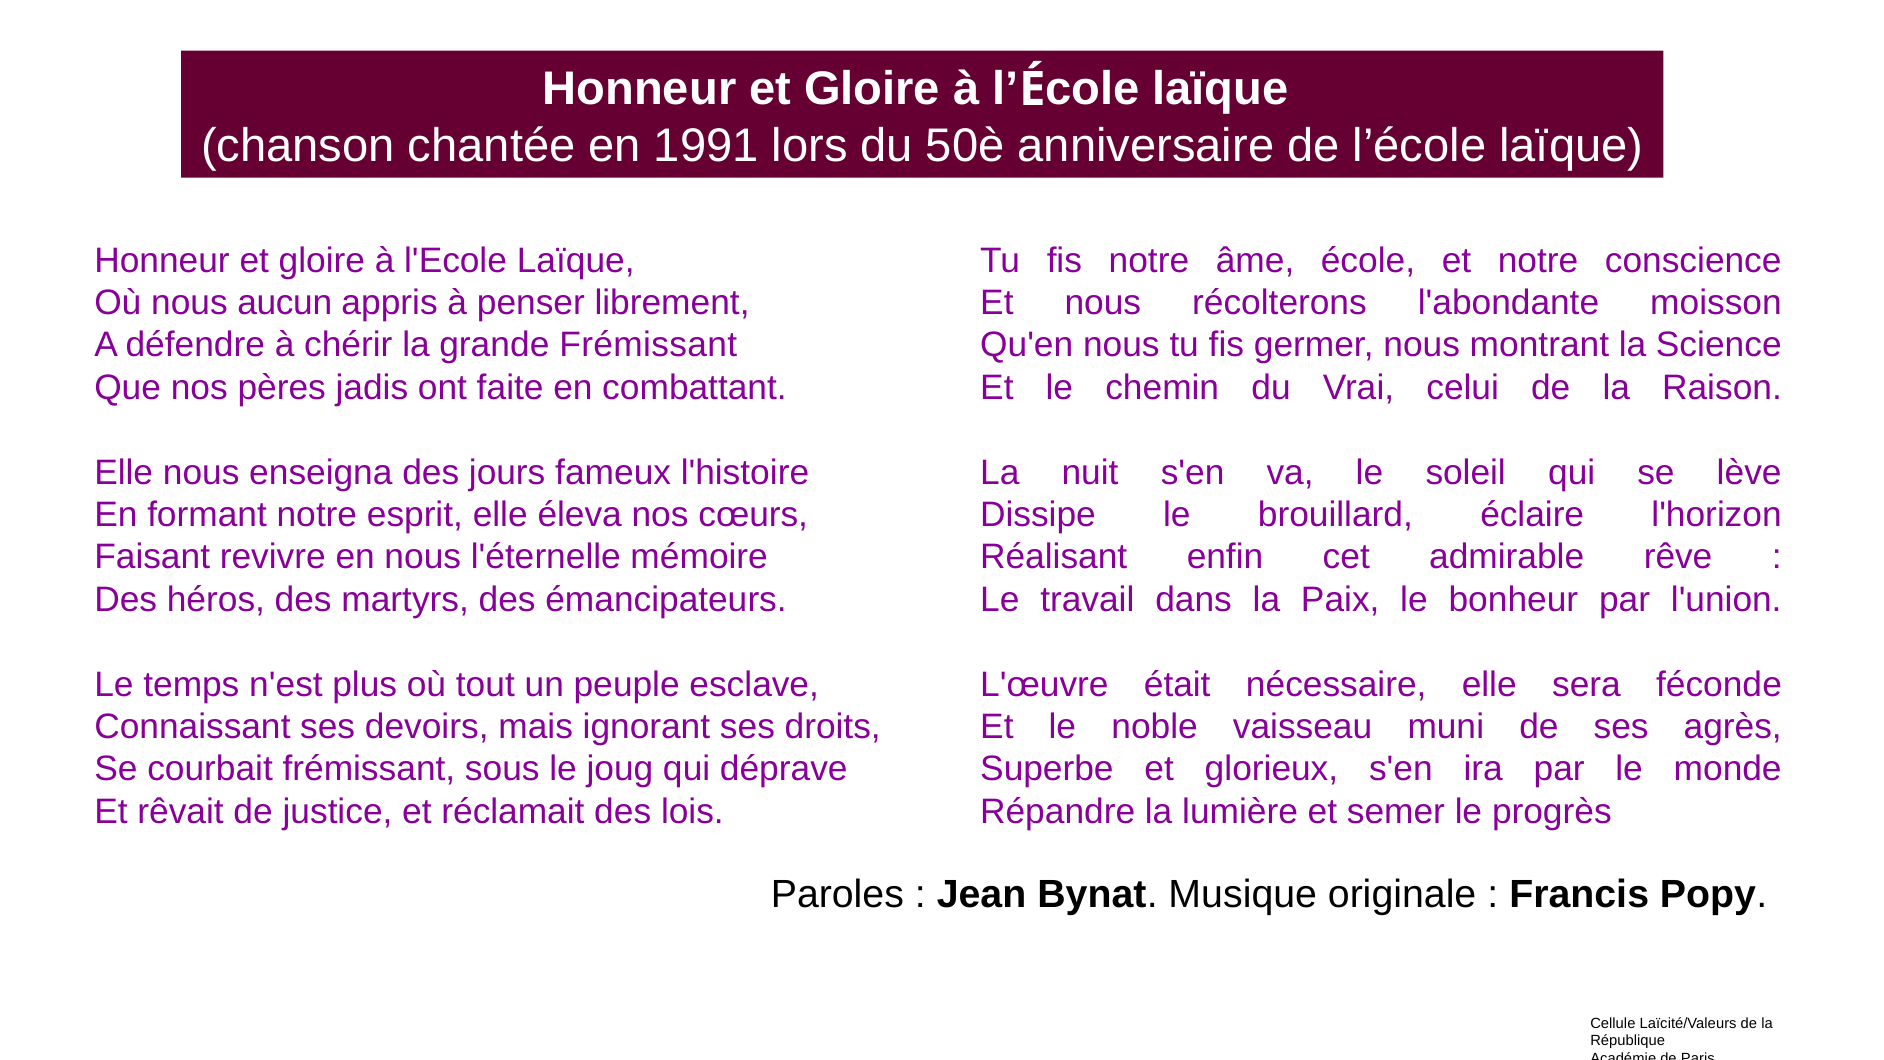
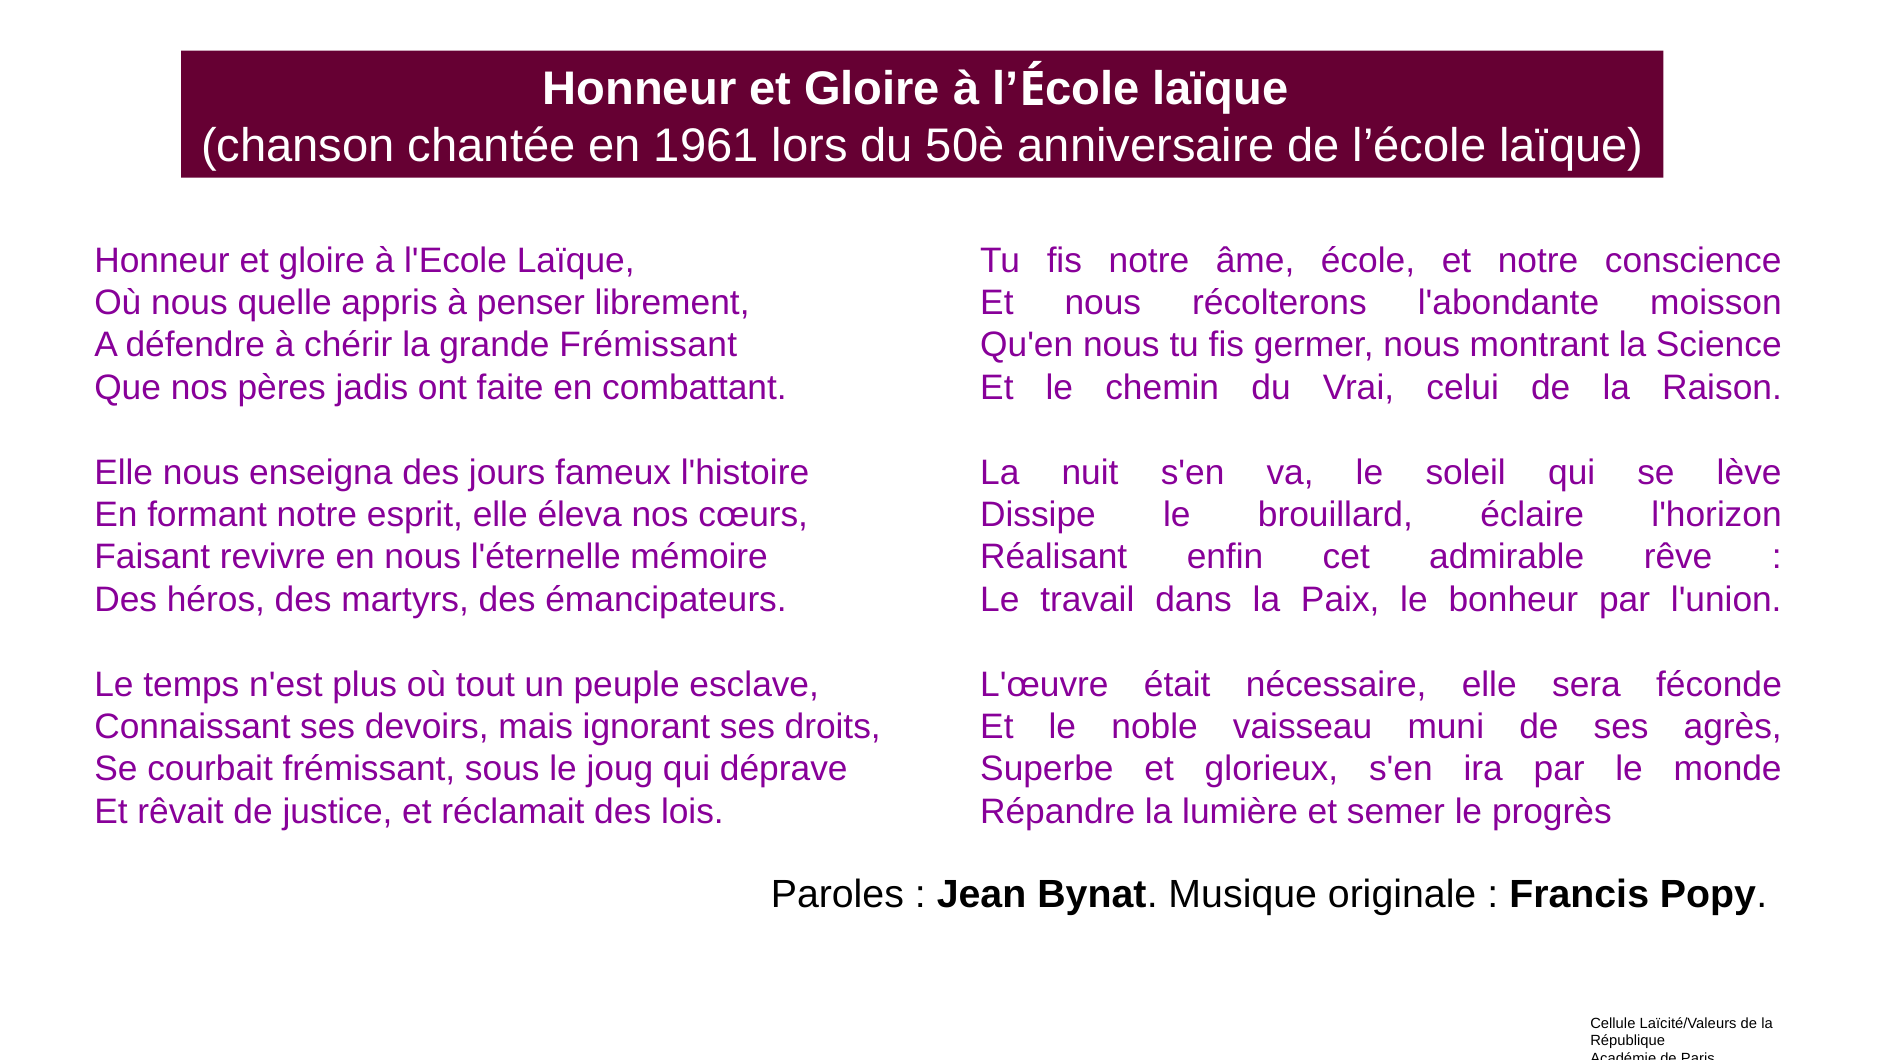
1991: 1991 -> 1961 (706, 146)
aucun: aucun -> quelle (285, 303)
